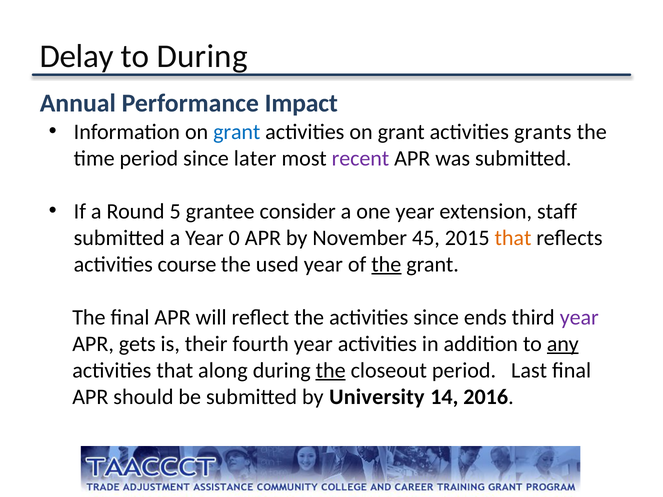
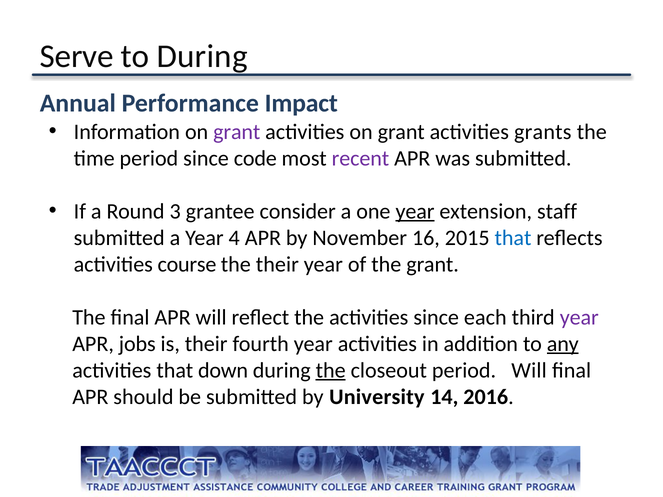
Delay: Delay -> Serve (77, 56)
grant colour: blue -> purple (237, 132)
later: later -> code (255, 158)
5: 5 -> 3 (175, 211)
year underline: none -> present (415, 211)
0: 0 -> 4 (234, 238)
45: 45 -> 16 (426, 238)
that colour: orange -> blue (513, 238)
the used: used -> their (277, 264)
the underline: present -> none (386, 264)
ends: ends -> each (485, 318)
gets: gets -> jobs (137, 344)
along: along -> down (223, 371)
period Last: Last -> Will (529, 371)
